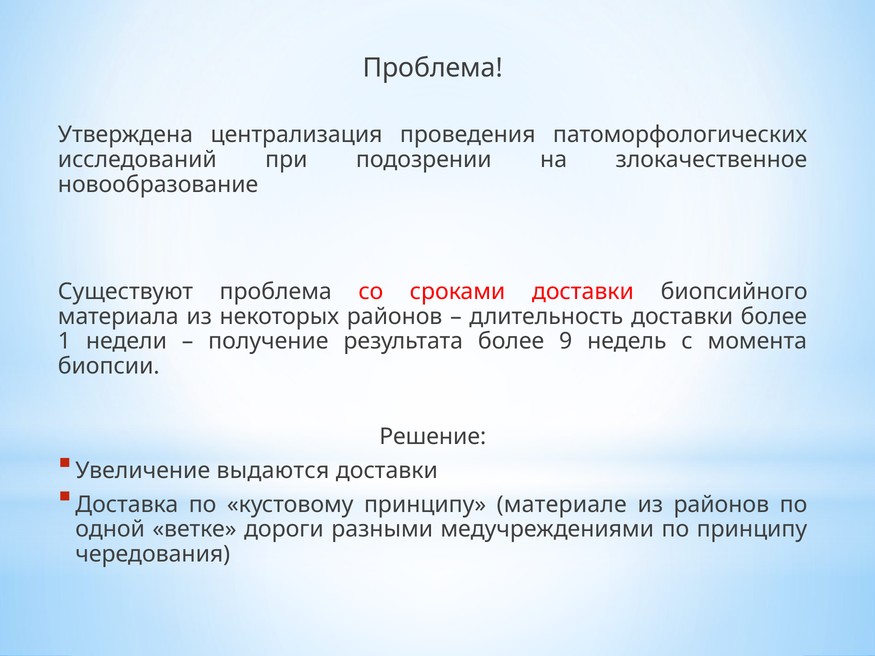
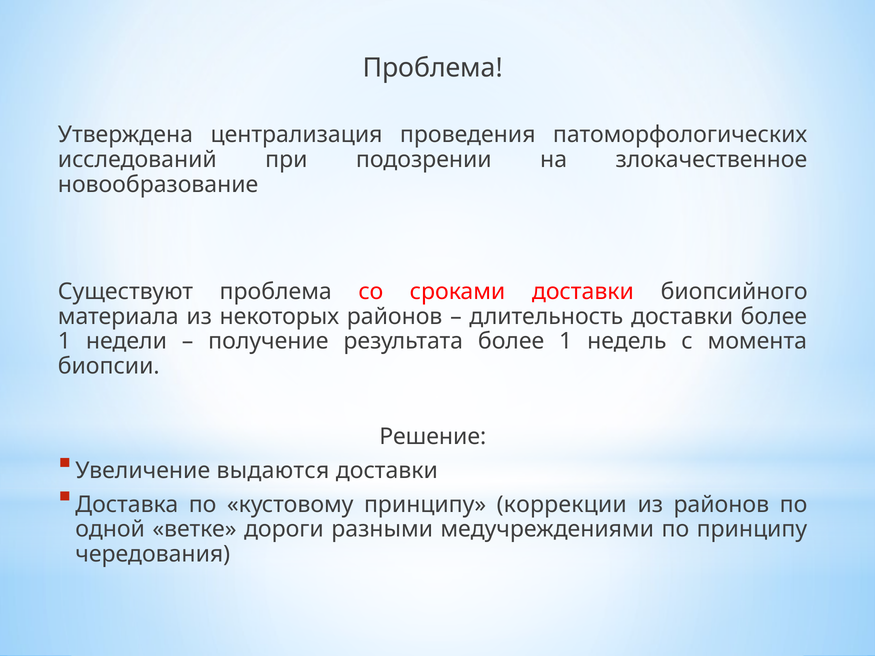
результата более 9: 9 -> 1 (566, 341)
материале: материале -> коррекции (562, 505)
